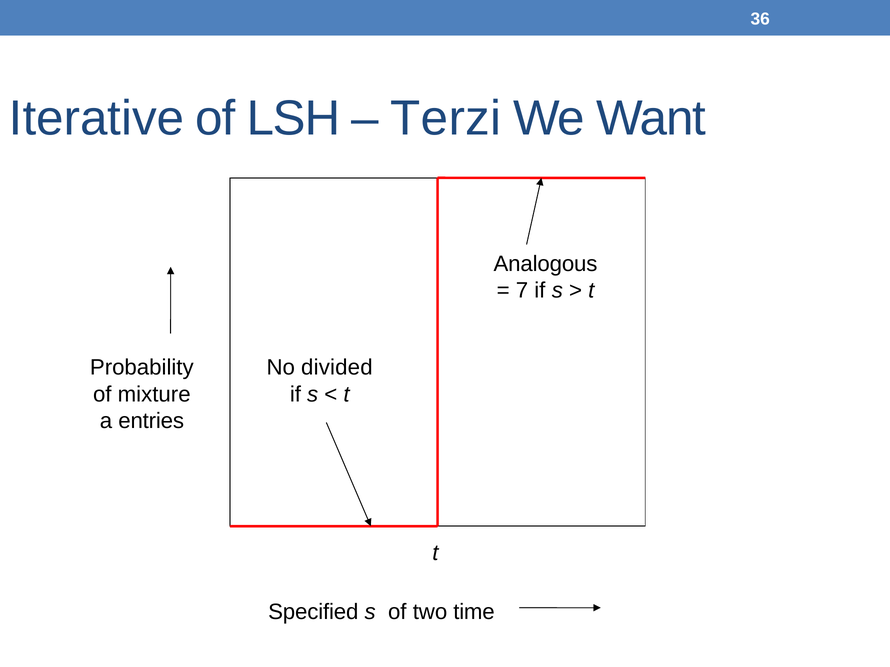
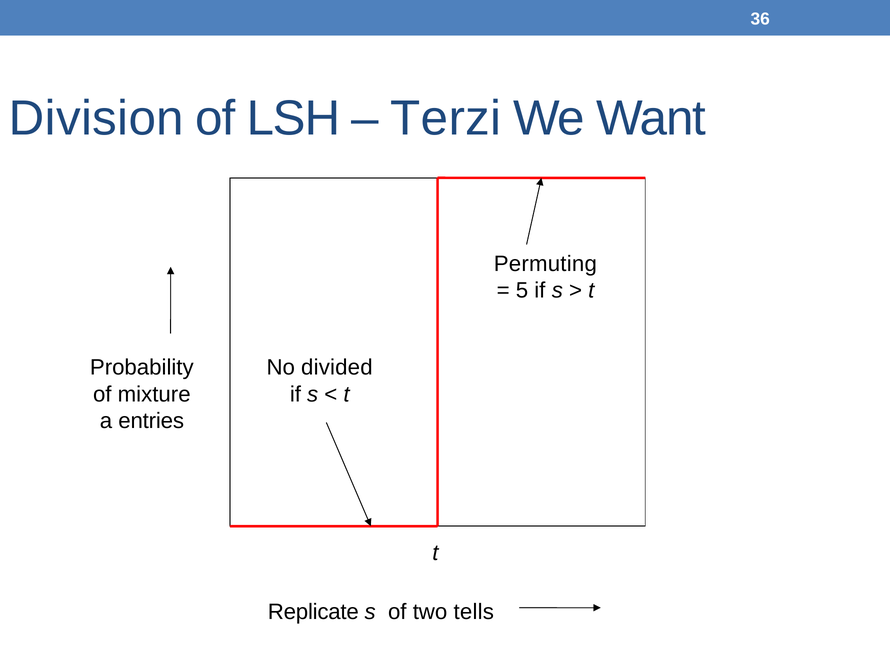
Iterative: Iterative -> Division (96, 118)
Analogous: Analogous -> Permuting (545, 264)
7: 7 -> 5 (522, 291)
Specified: Specified -> Replicate (313, 613)
time: time -> tells (474, 613)
